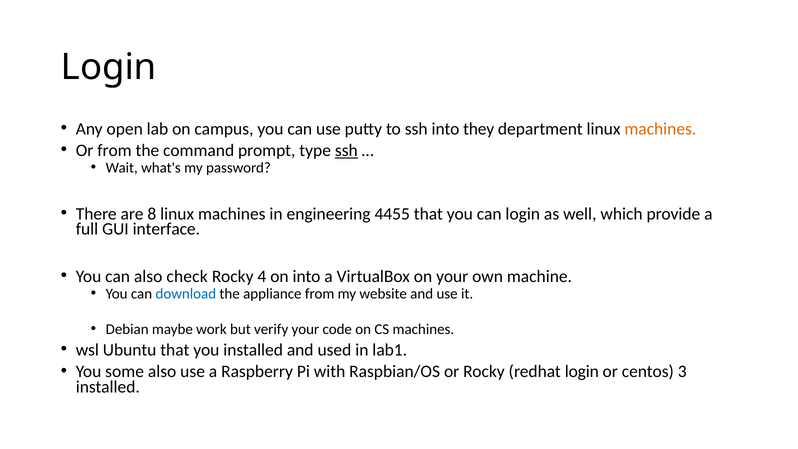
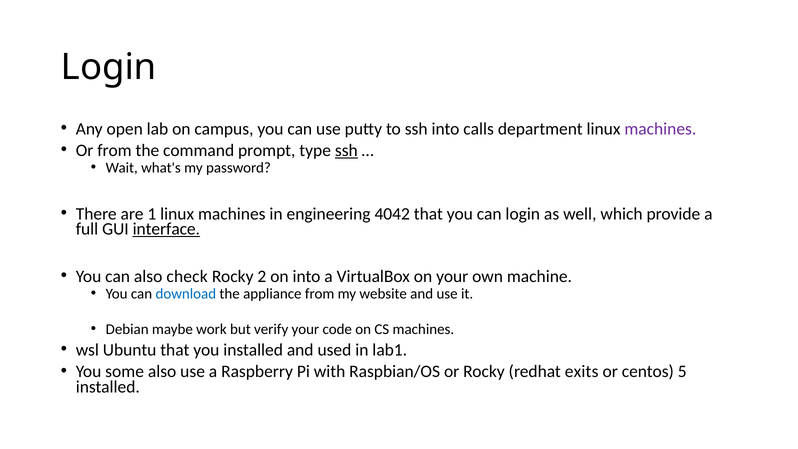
they: they -> calls (479, 129)
machines colour: orange -> purple (660, 129)
8: 8 -> 1 (152, 214)
4455: 4455 -> 4042 (392, 214)
interface underline: none -> present (166, 229)
4: 4 -> 2 (262, 276)
redhat login: login -> exits (582, 372)
3: 3 -> 5 (682, 372)
